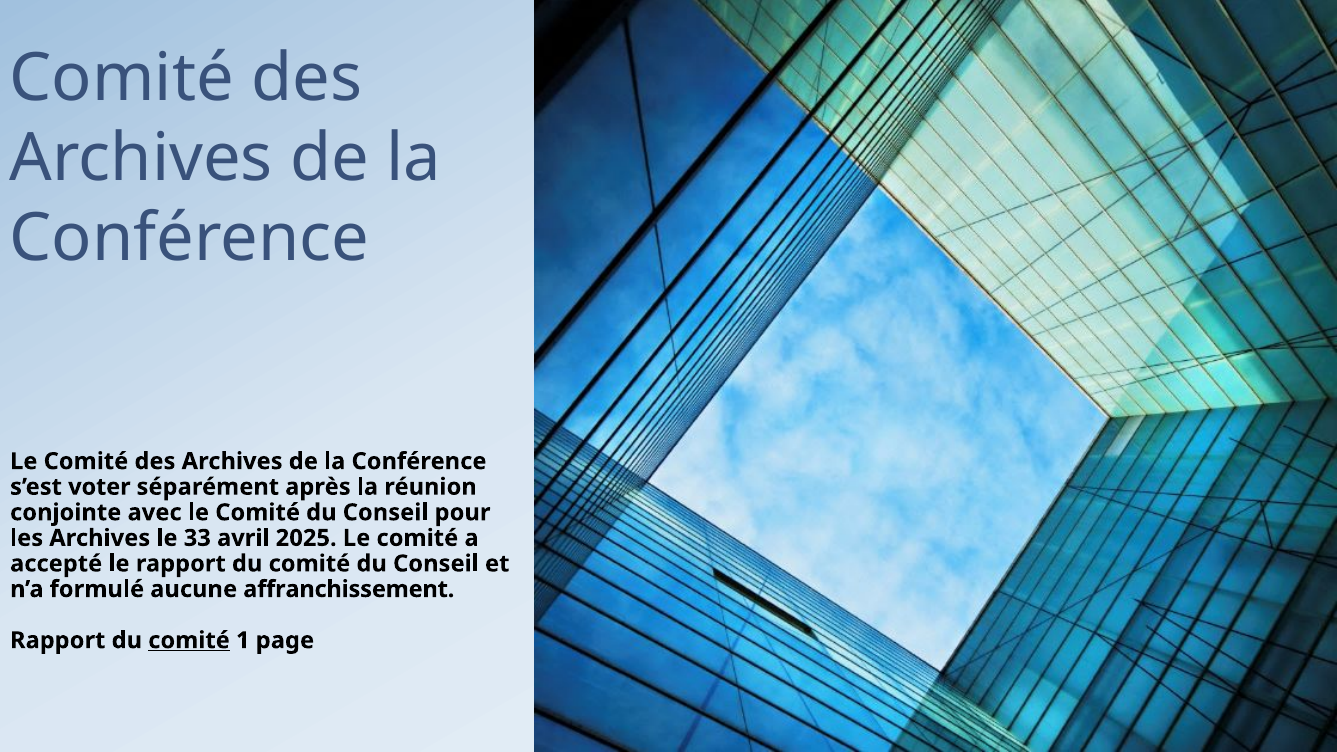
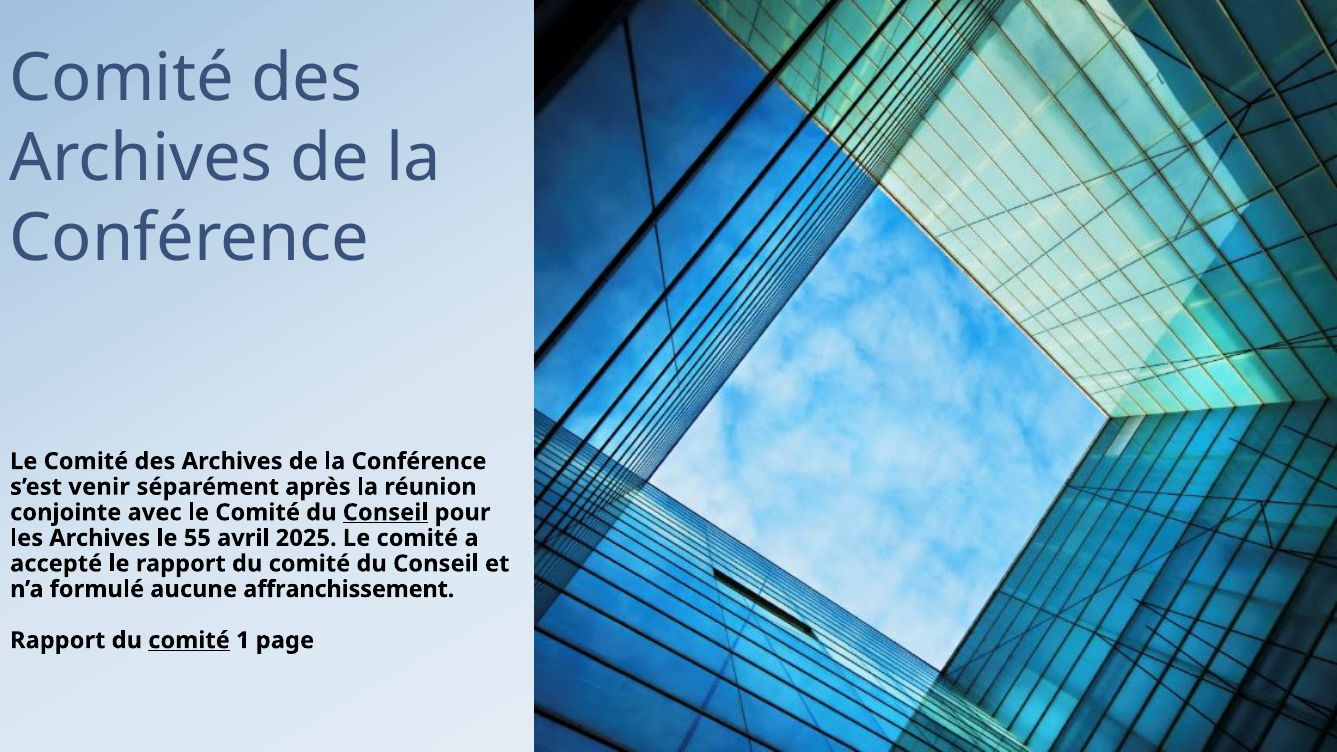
voter: voter -> venir (99, 487)
Conseil underline: none -> present (386, 513)
33: 33 -> 55 (197, 538)
